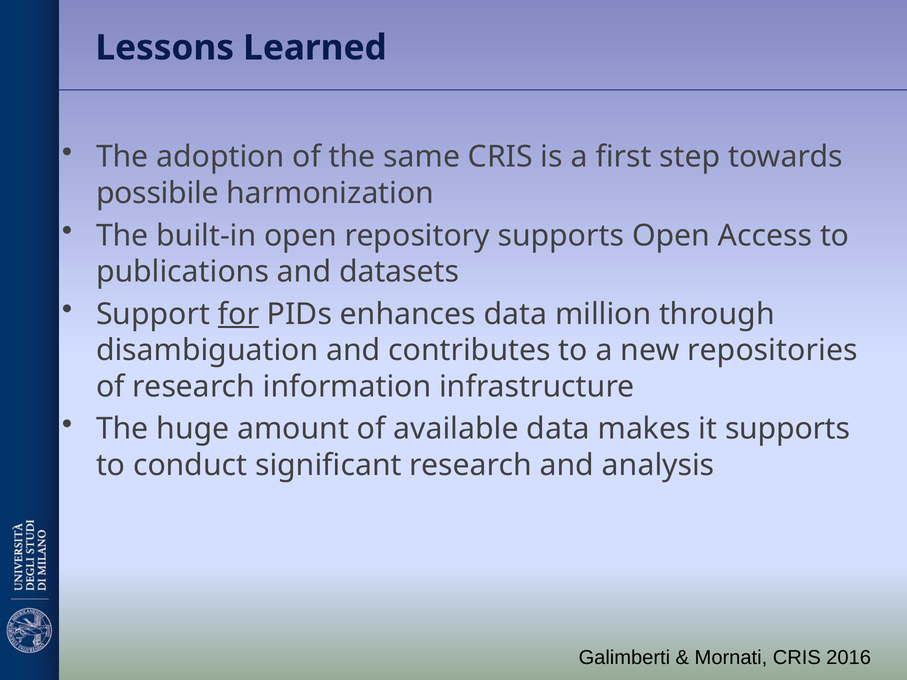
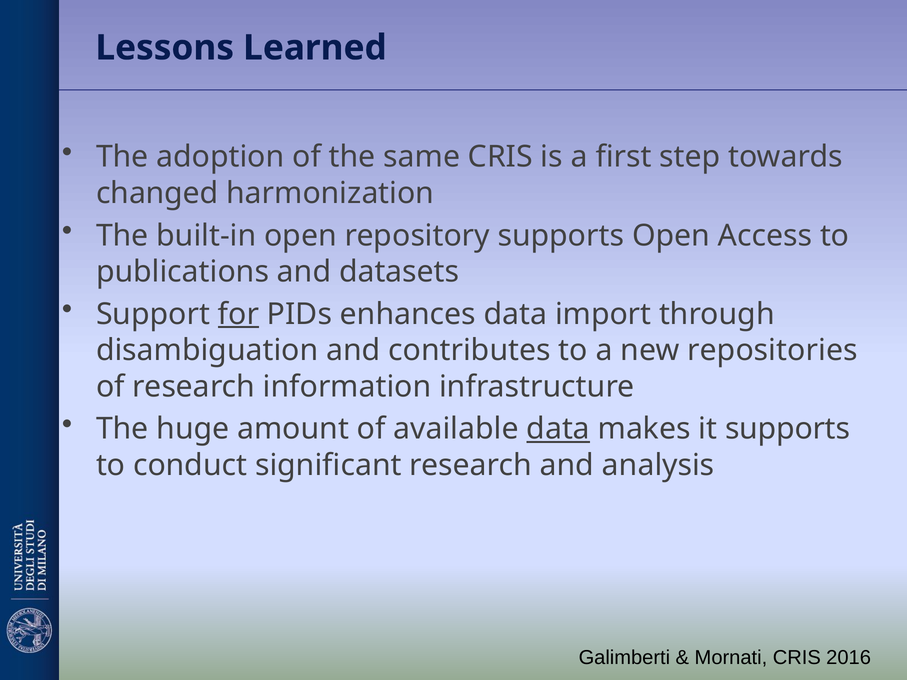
possibile: possibile -> changed (157, 193)
million: million -> import (603, 314)
data underline: none -> present (558, 429)
